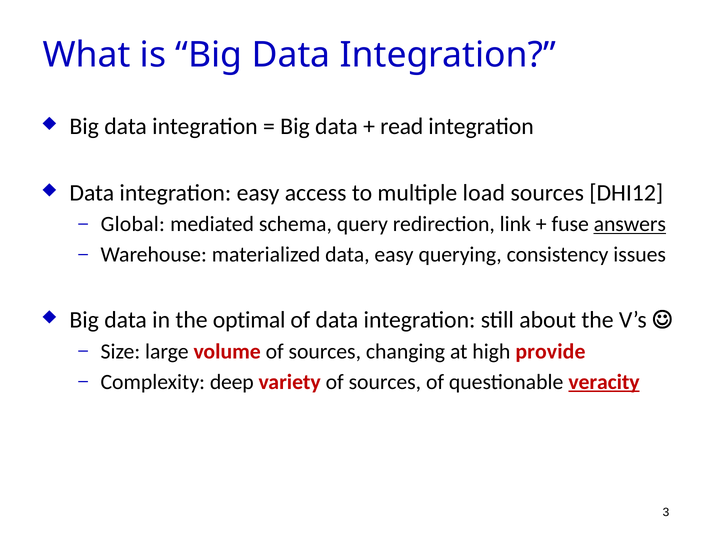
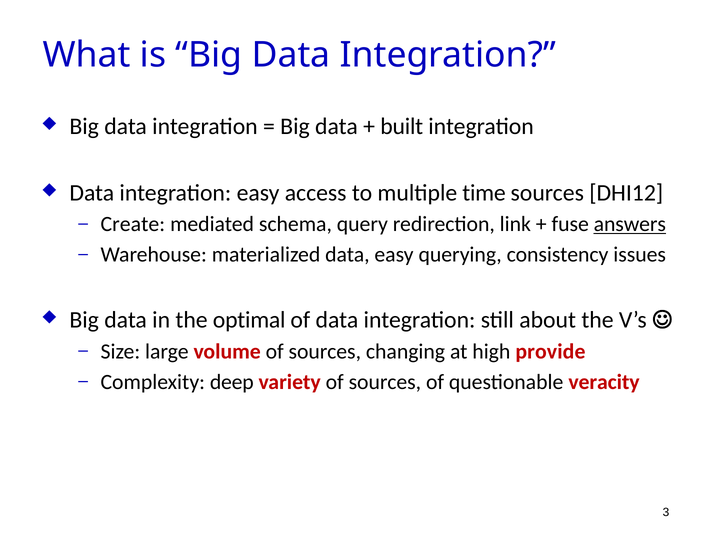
read: read -> built (402, 126)
load: load -> time (484, 193)
Global: Global -> Create (133, 224)
veracity underline: present -> none (604, 382)
